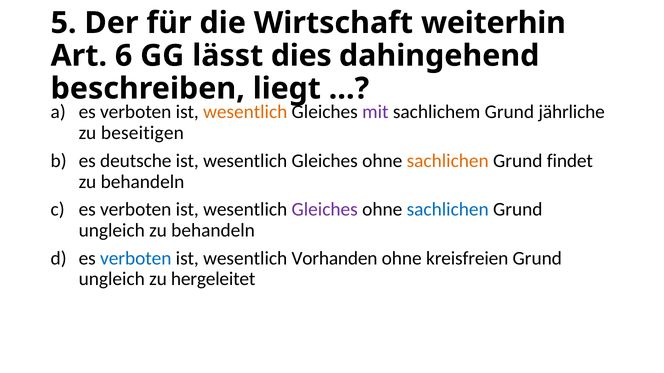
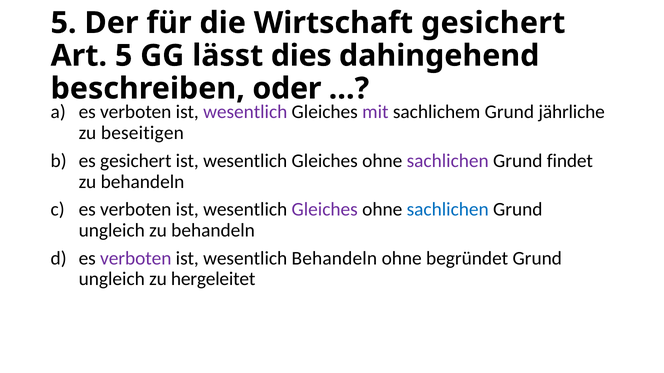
Wirtschaft weiterhin: weiterhin -> gesichert (493, 23)
Art 6: 6 -> 5 (124, 56)
liegt: liegt -> oder (287, 89)
wesentlich colour: orange -> purple (245, 112)
es deutsche: deutsche -> gesichert (136, 161)
sachlichen colour: orange -> purple (448, 161)
verboten colour: blue -> purple (136, 259)
wesentlich Vorhanden: Vorhanden -> Behandeln (334, 259)
kreisfreien: kreisfreien -> begründet (467, 259)
